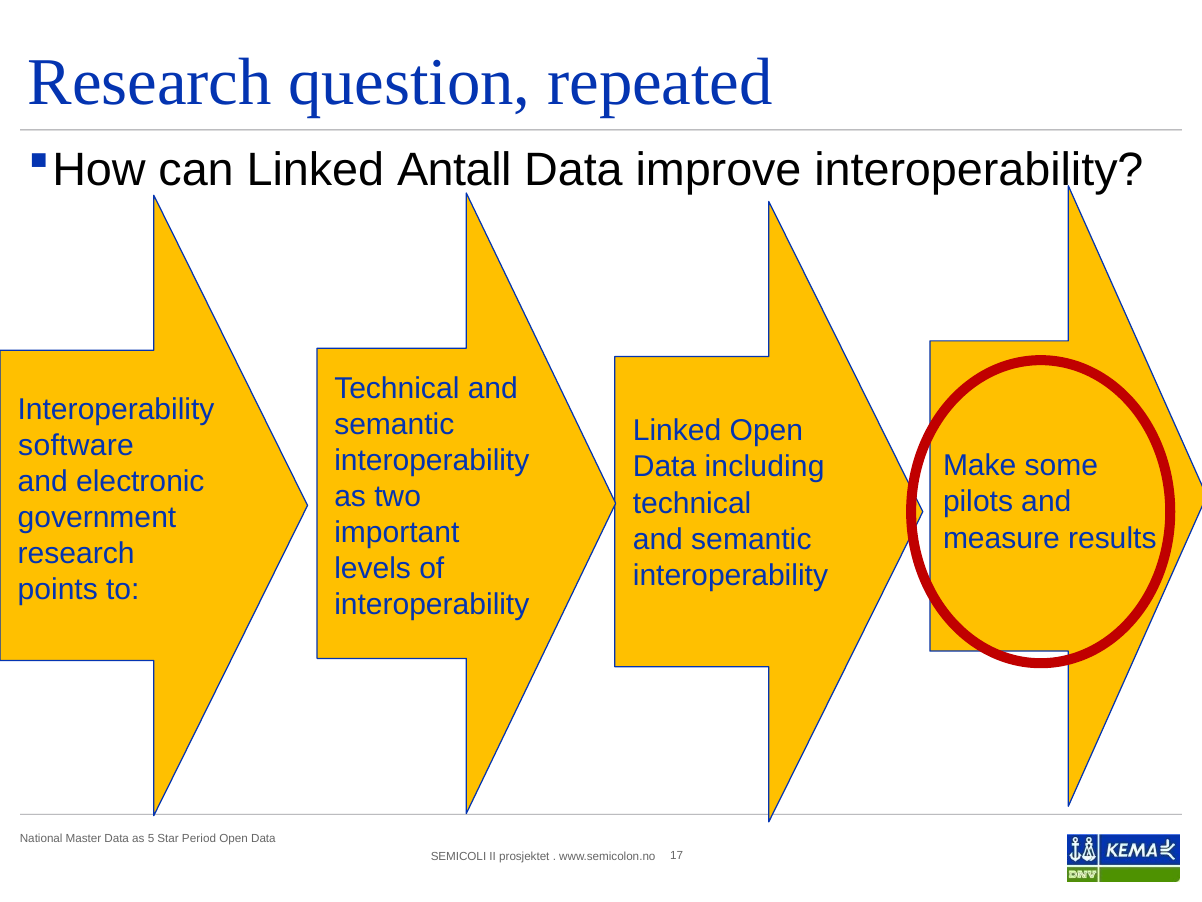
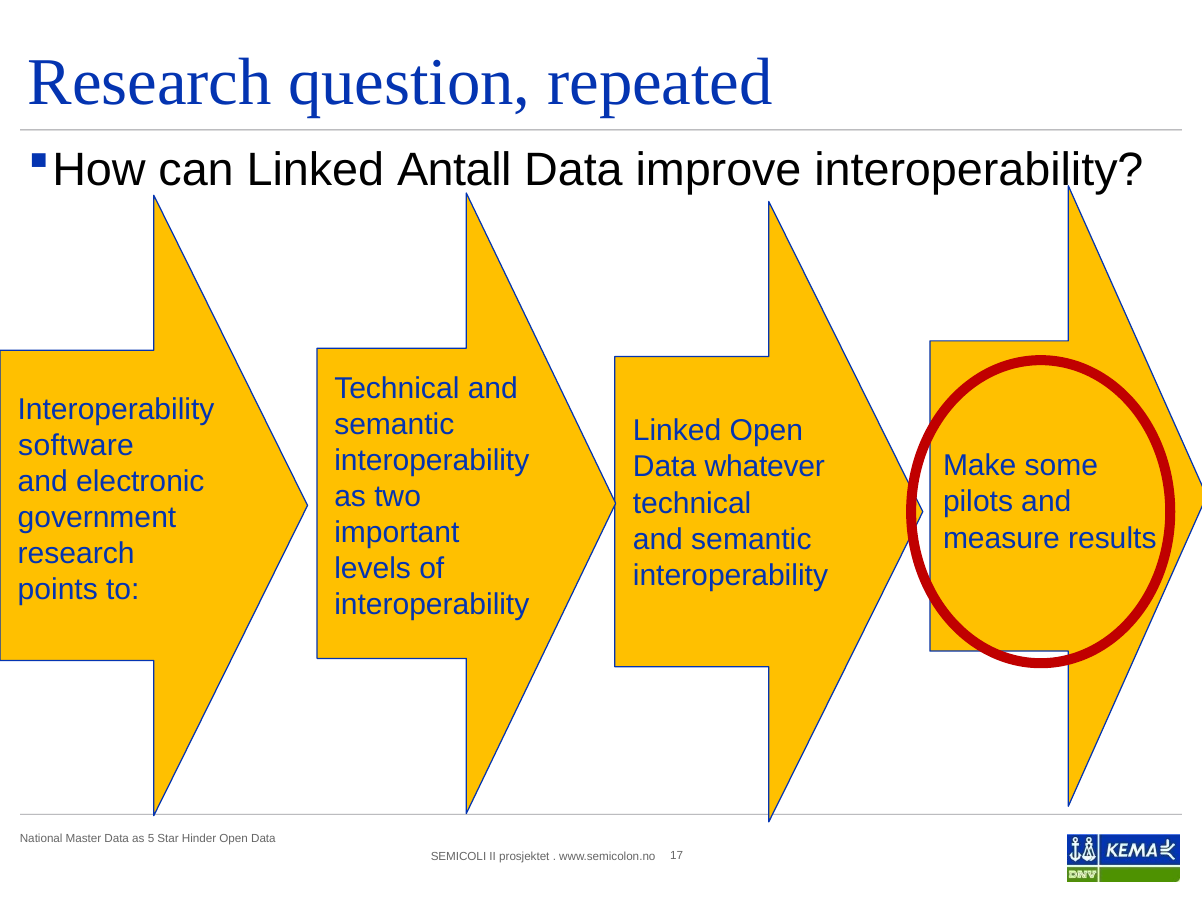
including: including -> whatever (765, 467)
Period: Period -> Hinder (199, 838)
